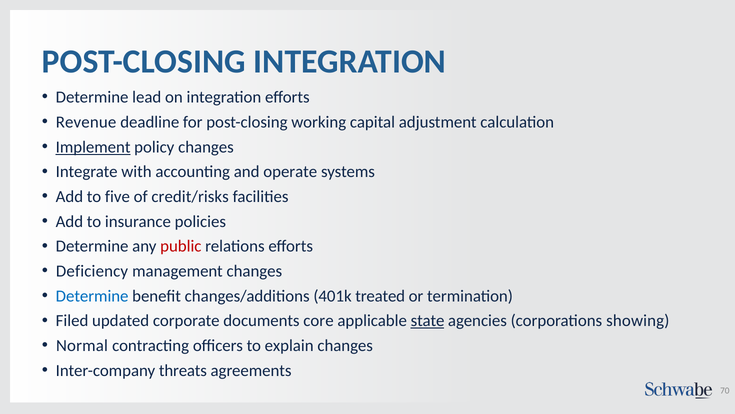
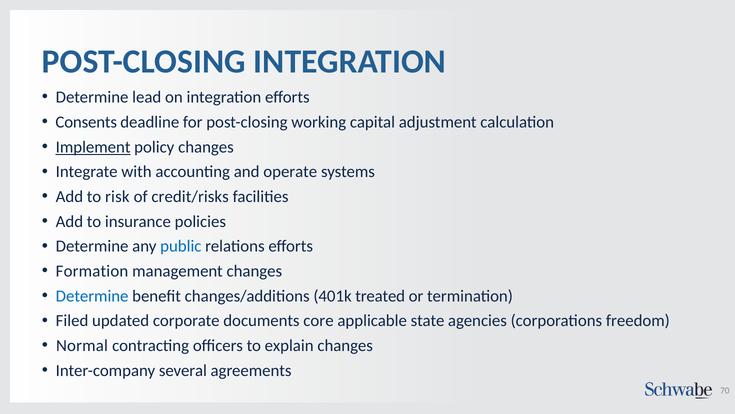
Revenue: Revenue -> Consents (86, 122)
five: five -> risk (117, 196)
public colour: red -> blue (181, 246)
Deficiency: Deficiency -> Formation (92, 271)
state underline: present -> none (428, 320)
showing: showing -> freedom (638, 320)
threats: threats -> several (183, 370)
